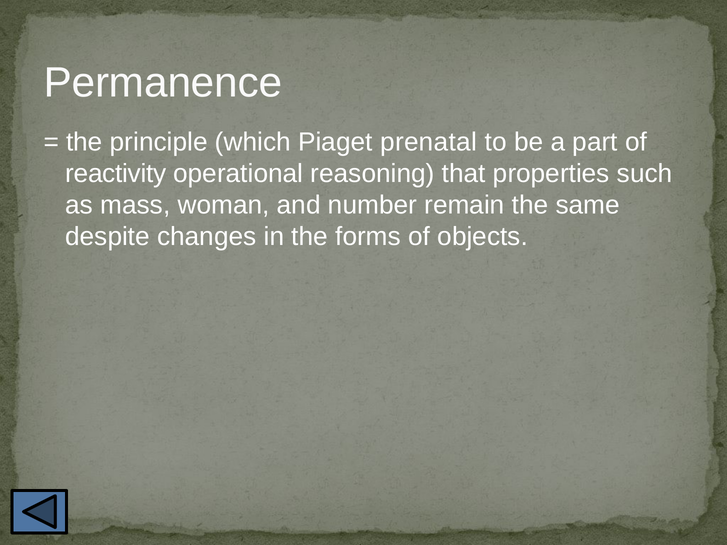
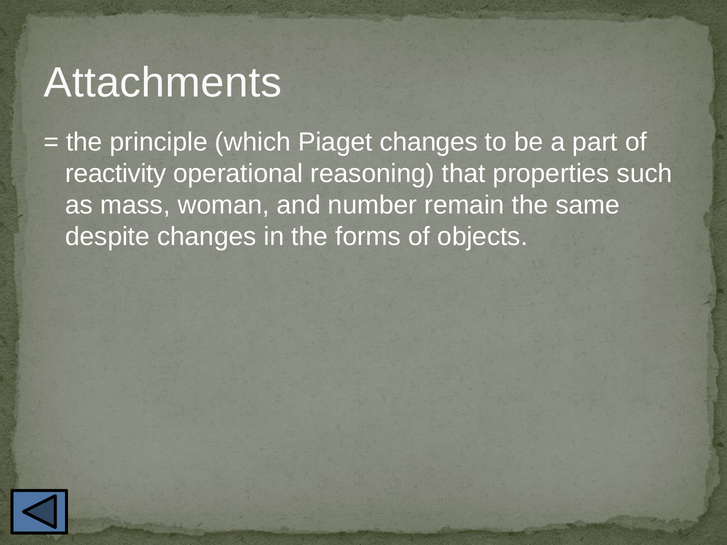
Permanence: Permanence -> Attachments (163, 83)
Piaget prenatal: prenatal -> changes (429, 142)
